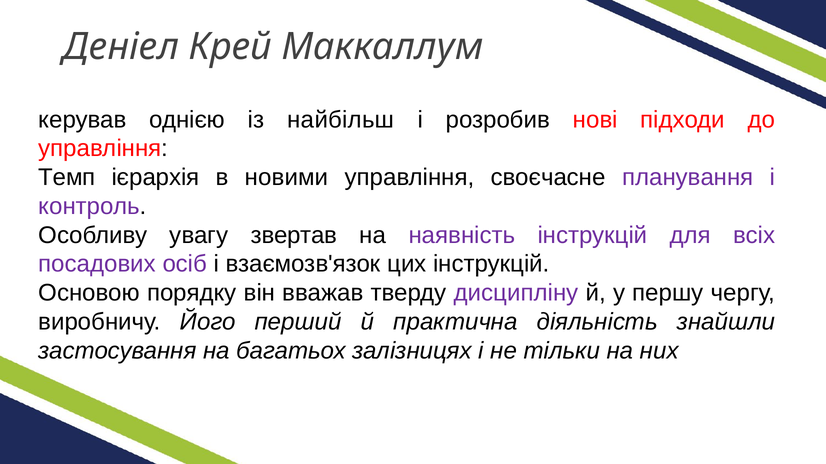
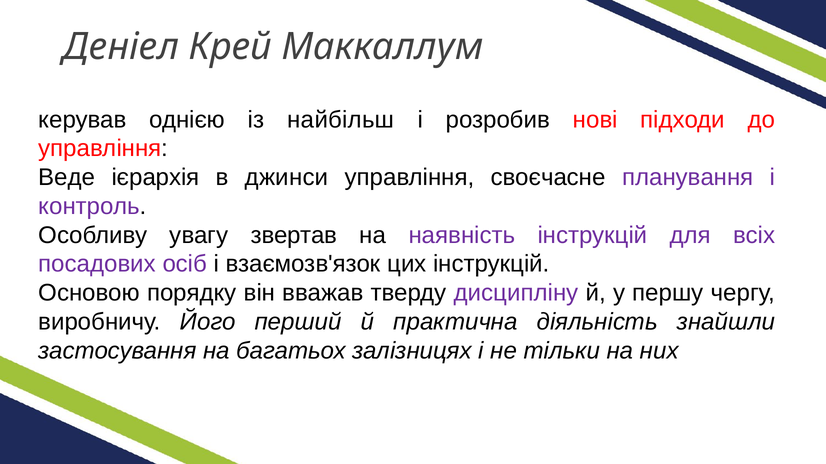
Темп: Темп -> Веде (67, 178)
новими: новими -> джинси (287, 178)
